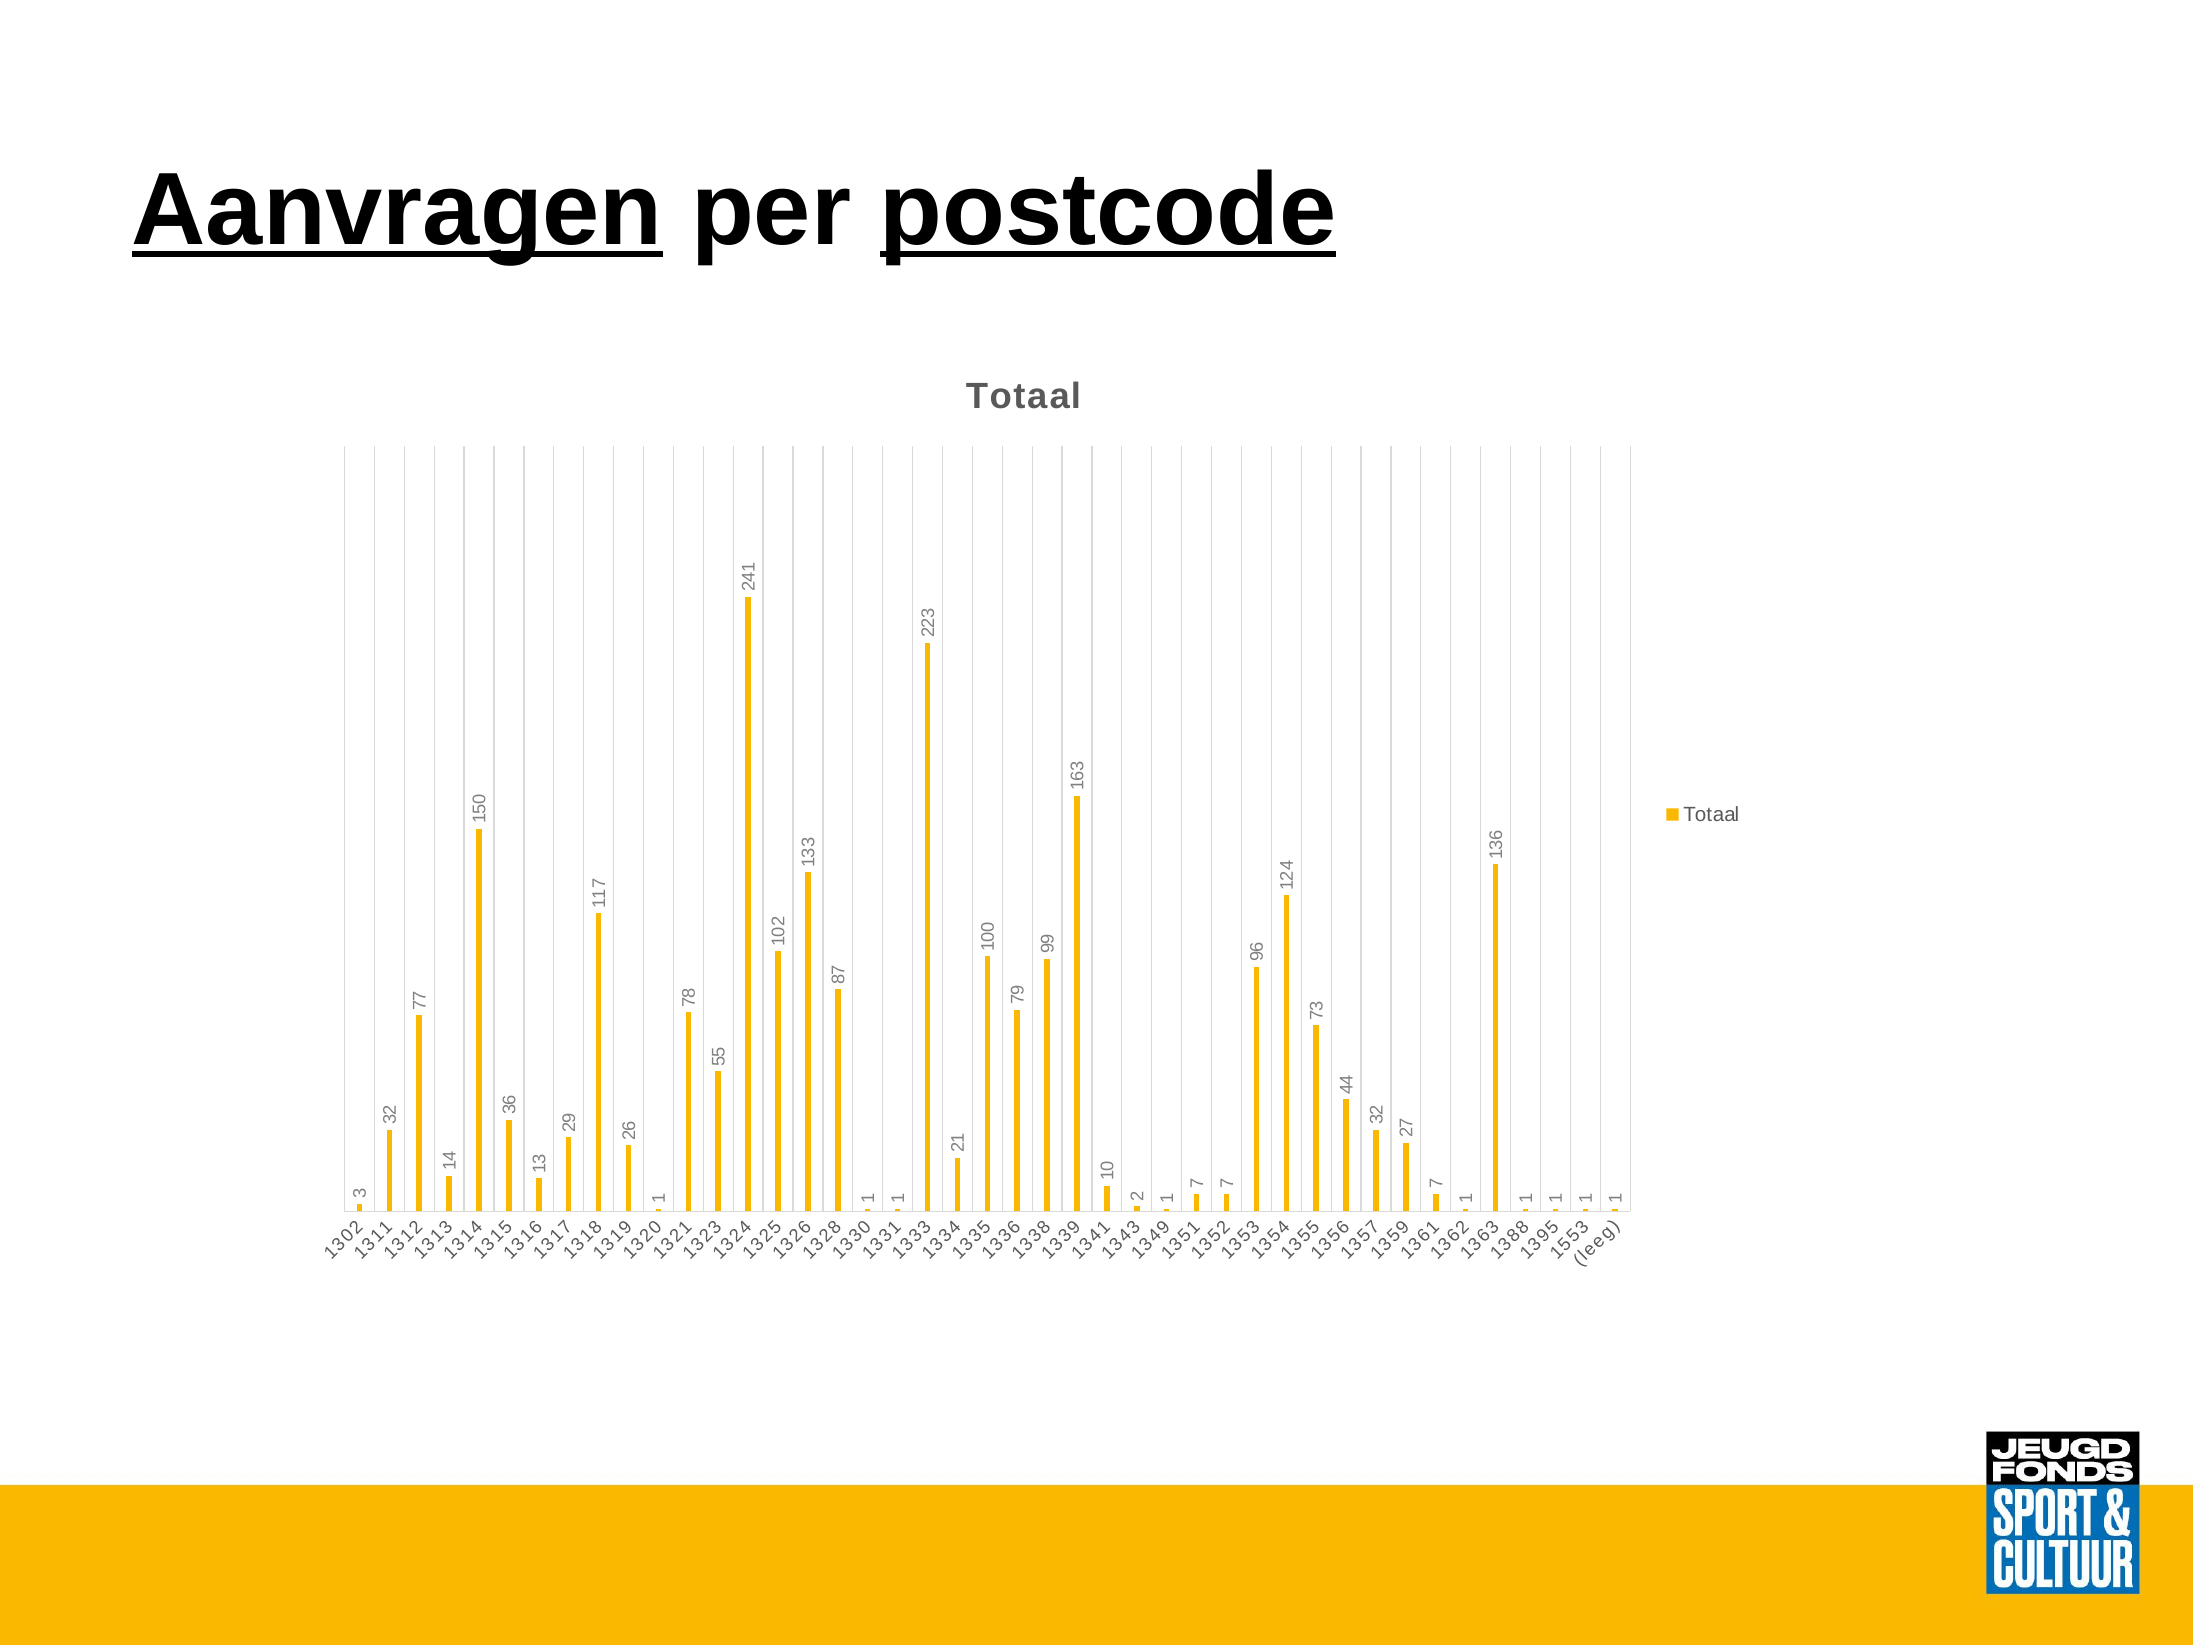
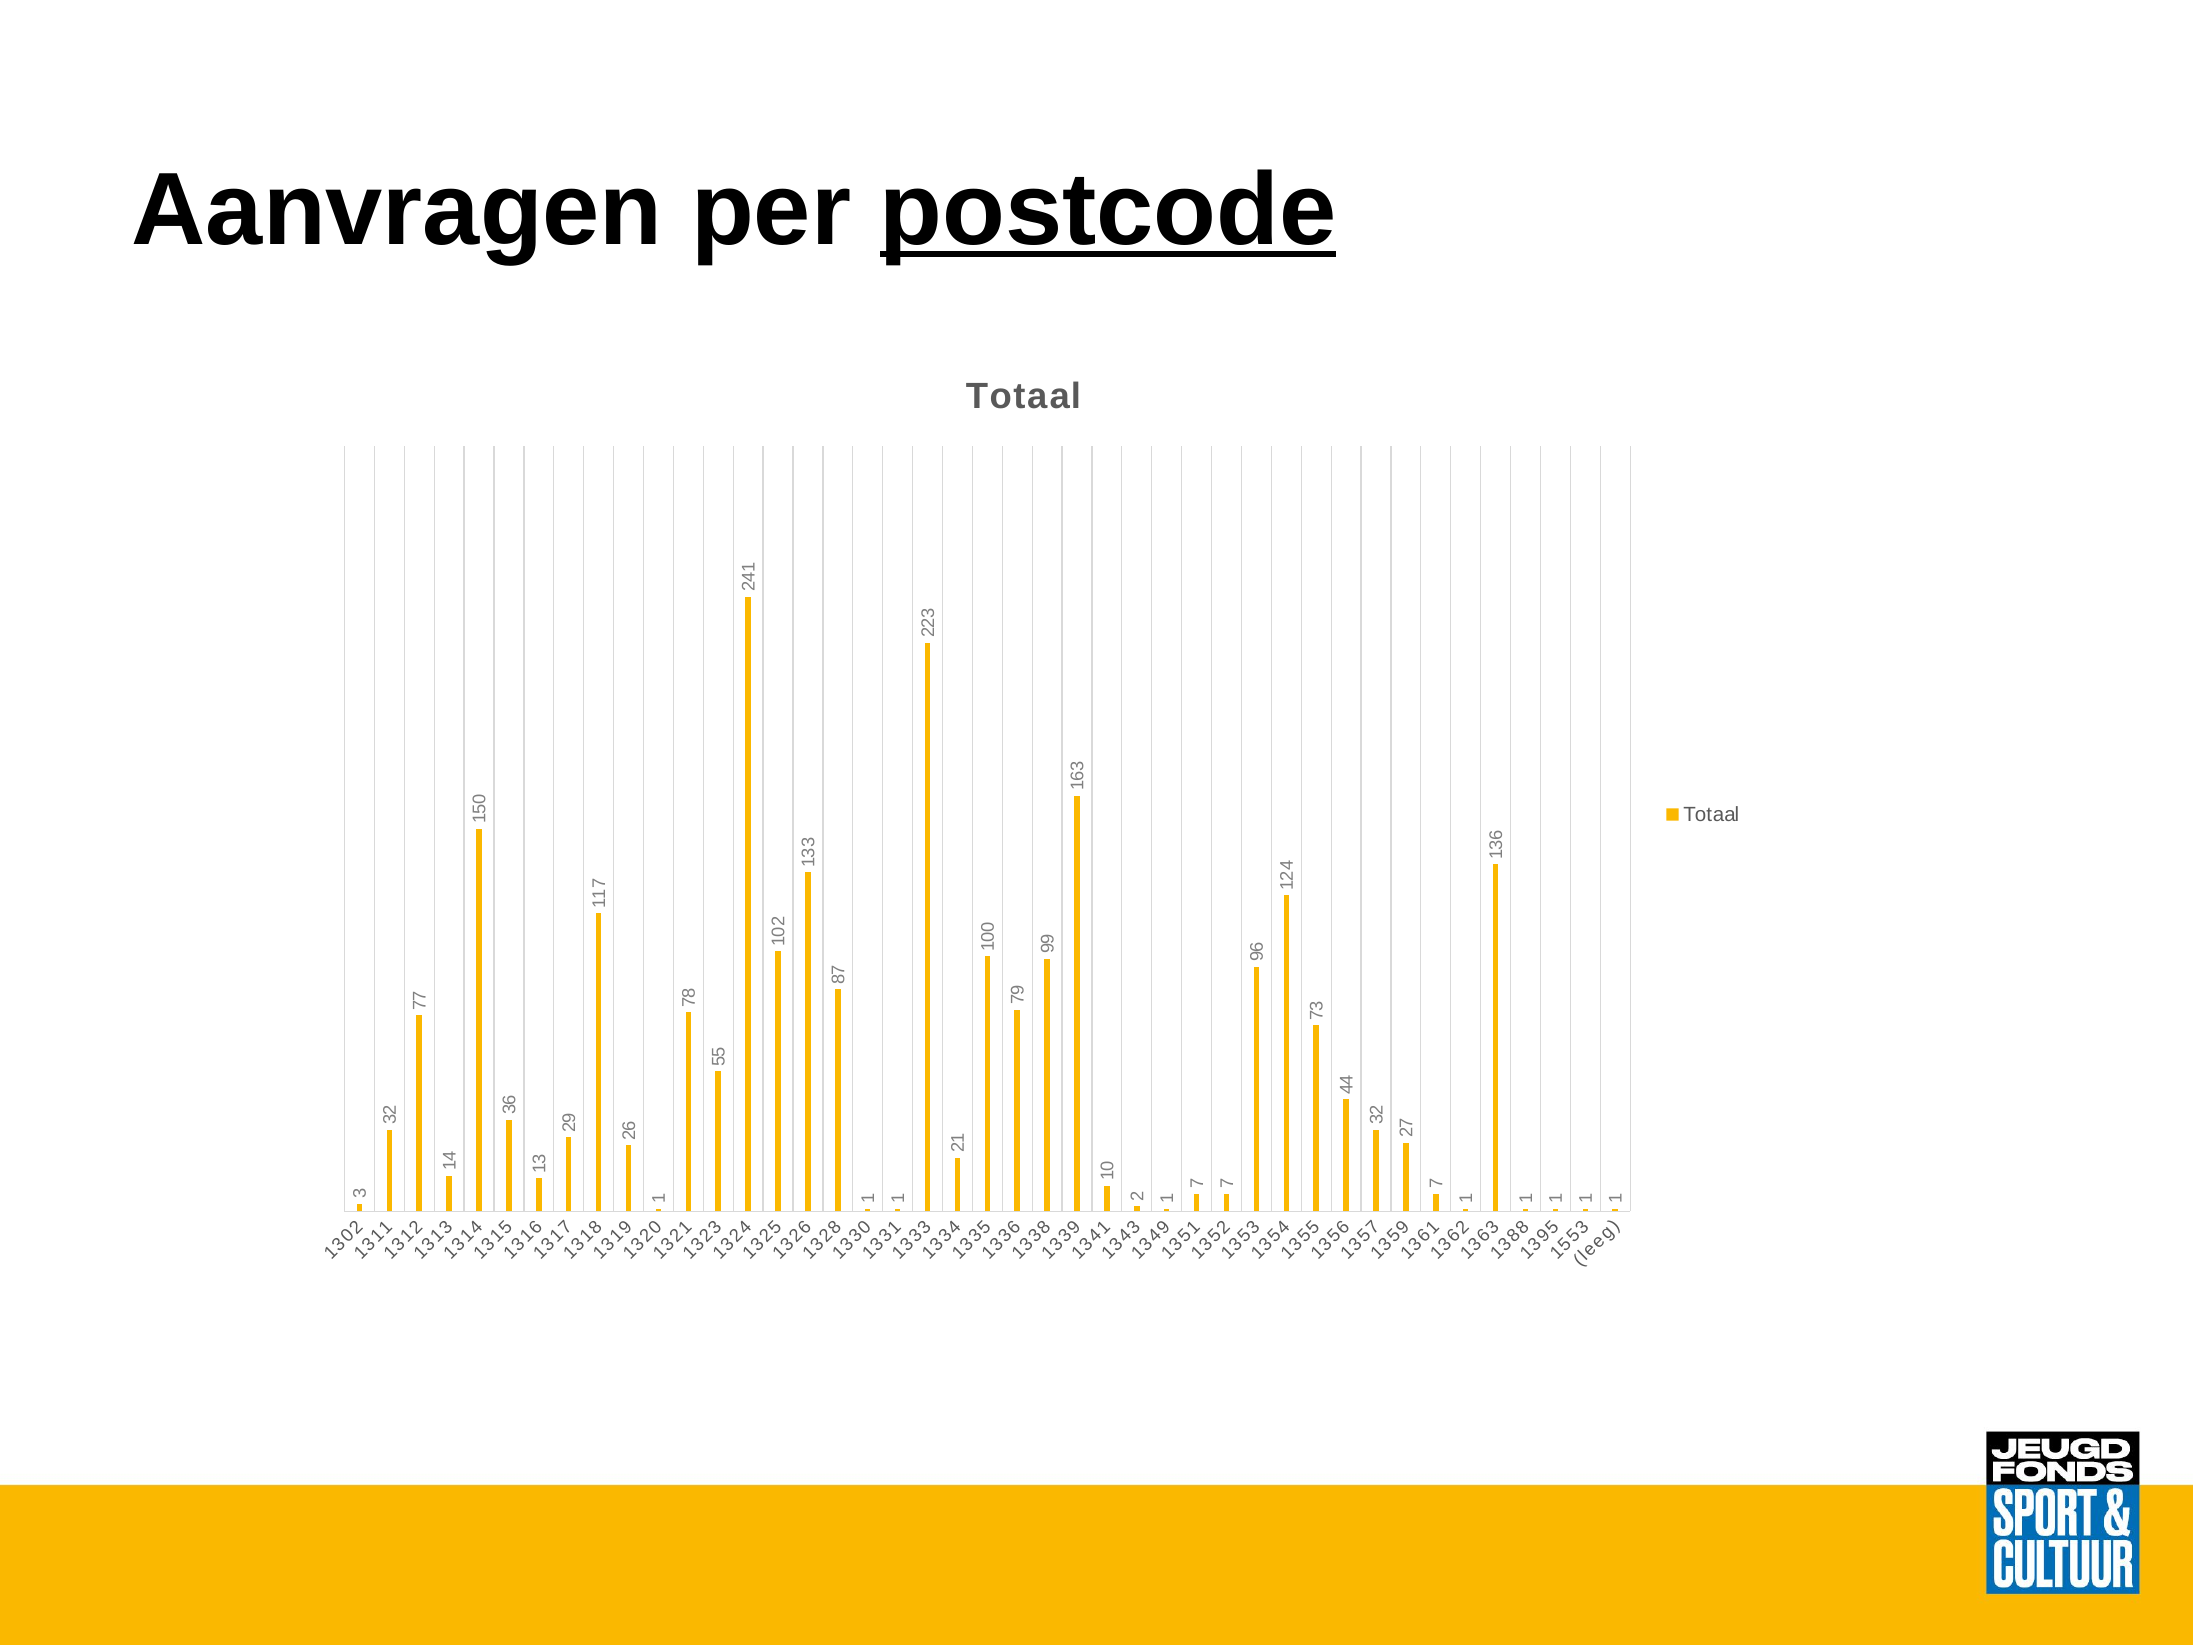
Aanvragen underline: present -> none (397, 210)
